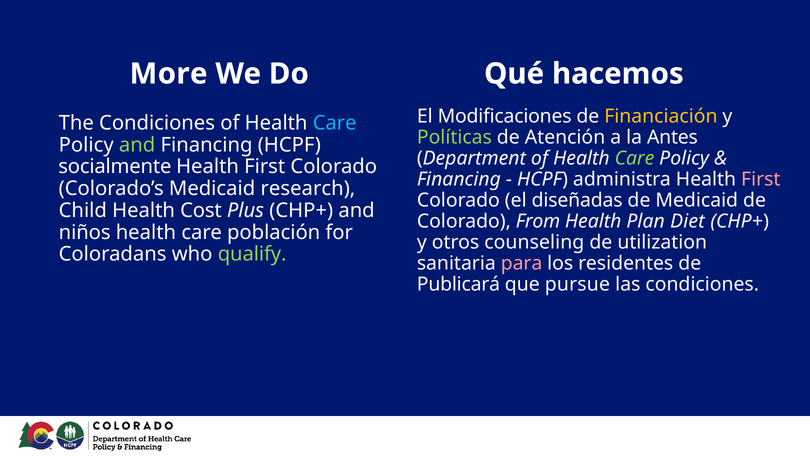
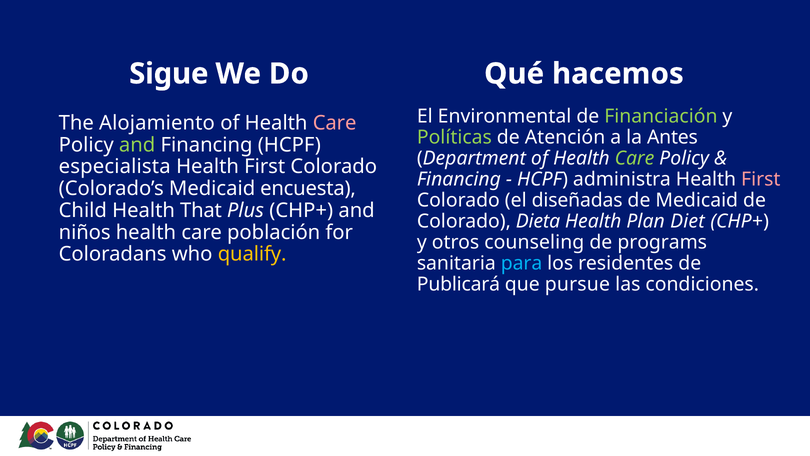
More: More -> Sigue (169, 74)
Modificaciones: Modificaciones -> Environmental (505, 116)
Financiación colour: yellow -> light green (661, 116)
The Condiciones: Condiciones -> Alojamiento (157, 123)
Care colour: light blue -> pink (335, 123)
socialmente: socialmente -> especialista (115, 167)
research: research -> encuesta (308, 188)
Cost: Cost -> That (201, 210)
From: From -> Dieta (538, 221)
utilization: utilization -> programs (662, 242)
qualify colour: light green -> yellow (252, 254)
para colour: pink -> light blue (522, 263)
